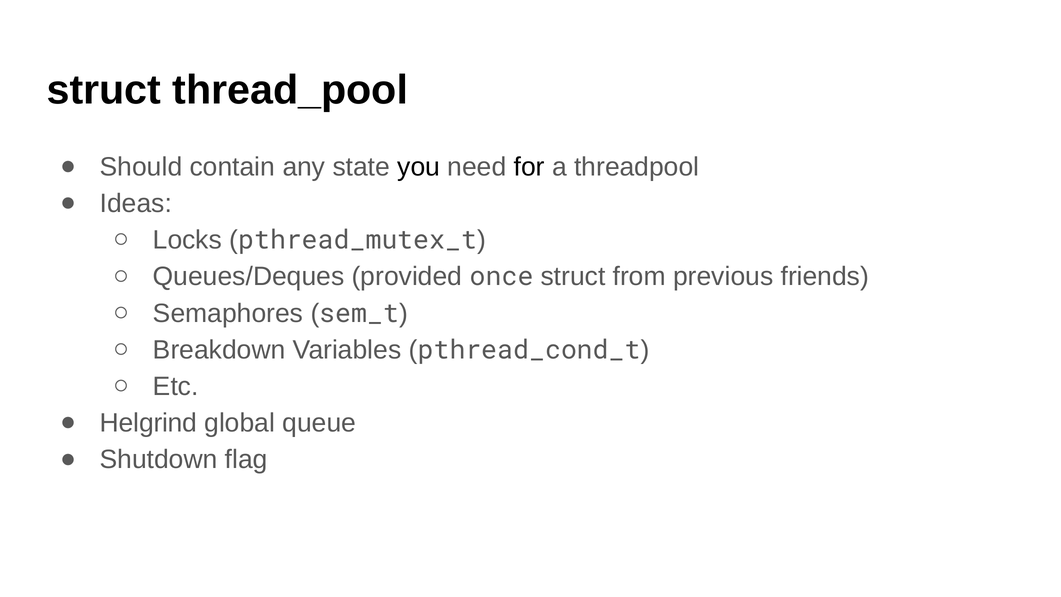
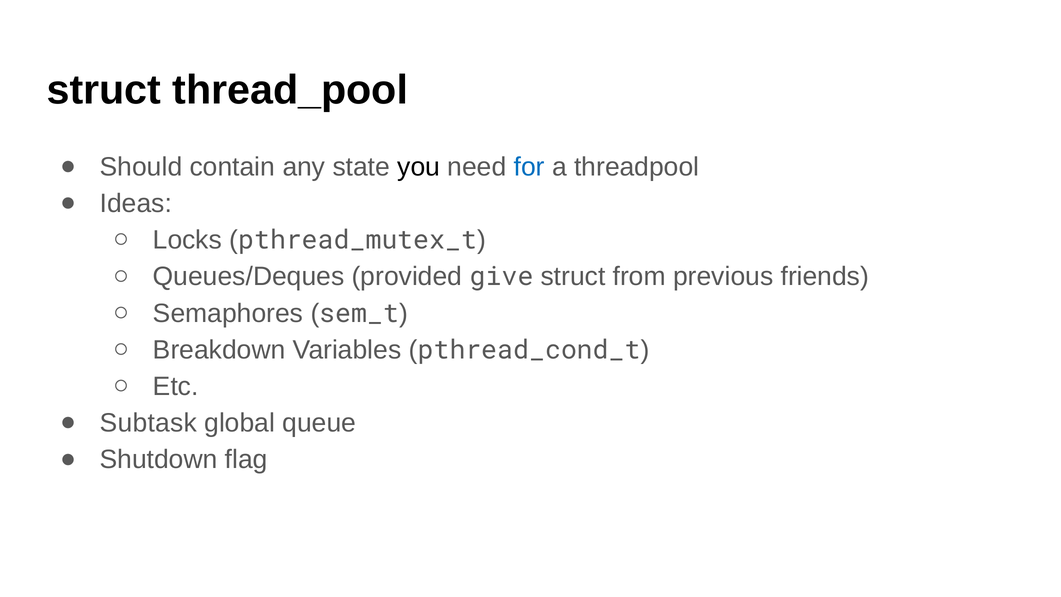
for colour: black -> blue (529, 167)
once: once -> give (502, 277)
Helgrind: Helgrind -> Subtask (148, 423)
